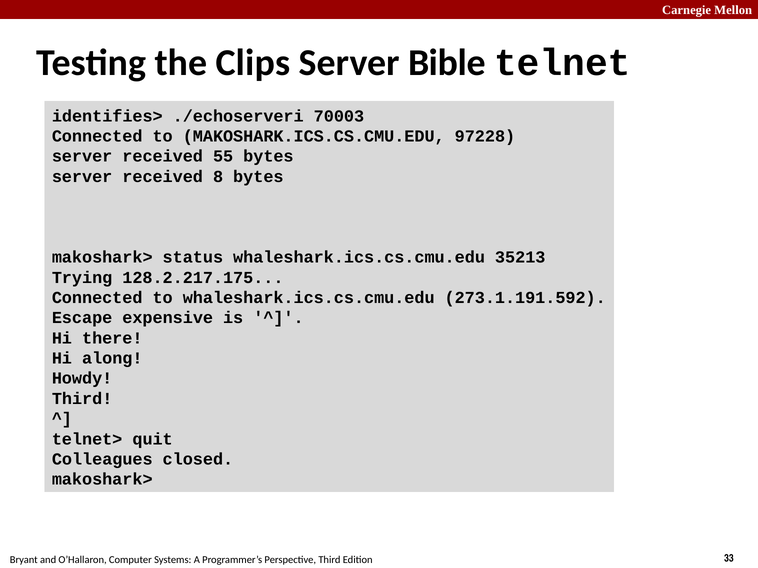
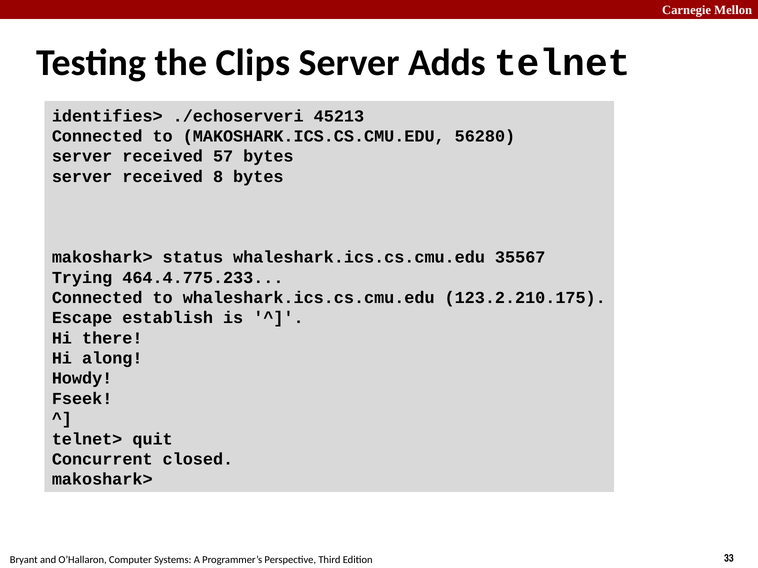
Bible: Bible -> Adds (447, 63)
70003: 70003 -> 45213 (339, 116)
97228: 97228 -> 56280 (485, 136)
55: 55 -> 57 (223, 156)
35213: 35213 -> 35567 (520, 258)
128.2.217.175: 128.2.217.175 -> 464.4.775.233 (203, 278)
273.1.191.592: 273.1.191.592 -> 123.2.210.175 (525, 298)
expensive: expensive -> establish (168, 318)
Third: Third -> Fseek (82, 399)
Colleagues: Colleagues -> Concurrent (102, 460)
